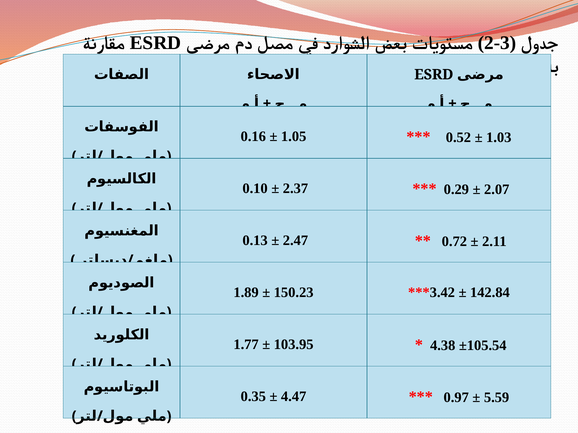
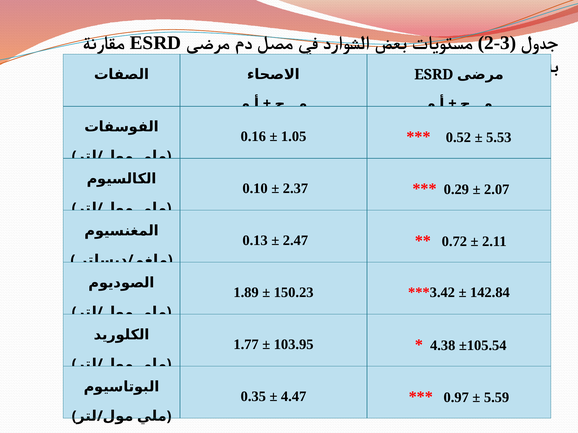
1.03: 1.03 -> 5.53 (499, 138)
